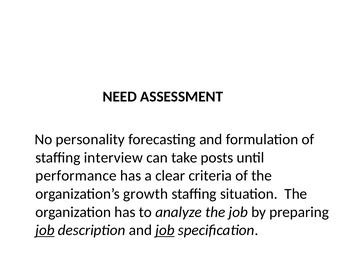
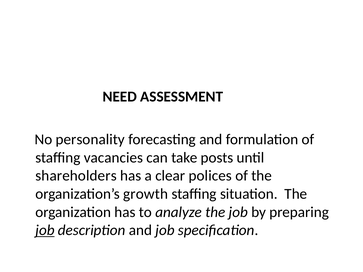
interview: interview -> vacancies (113, 158)
performance: performance -> shareholders (76, 176)
criteria: criteria -> polices (210, 176)
job underline: present -> none (165, 230)
